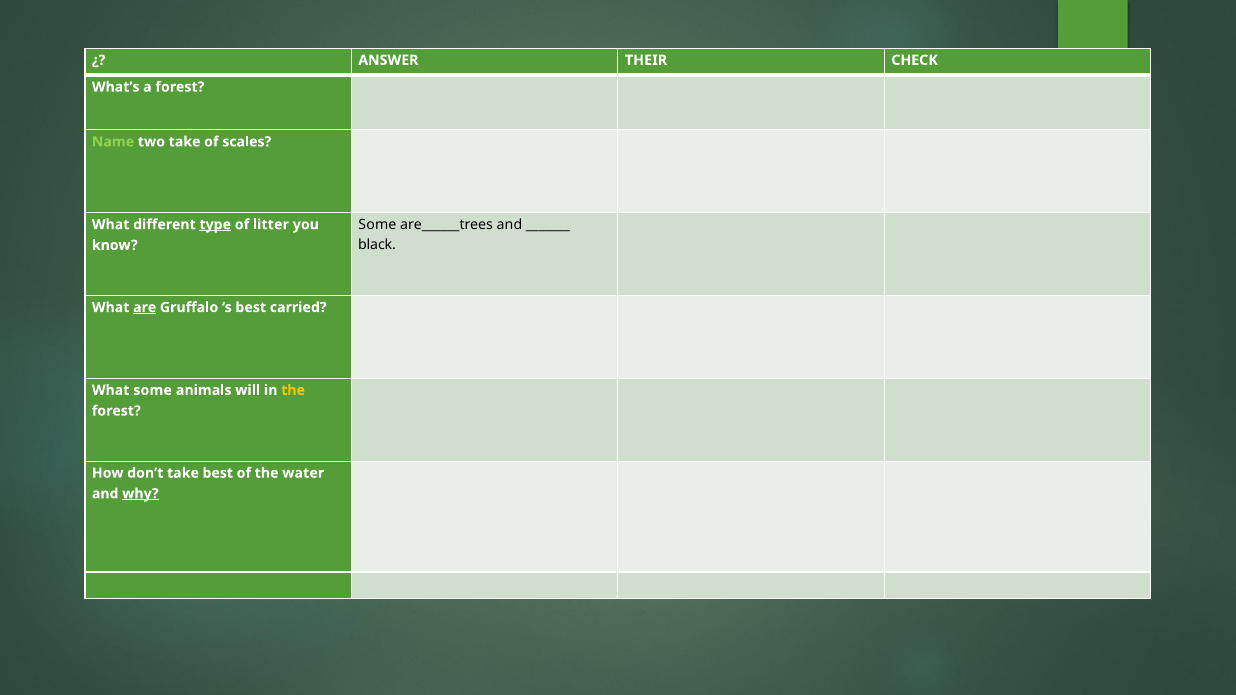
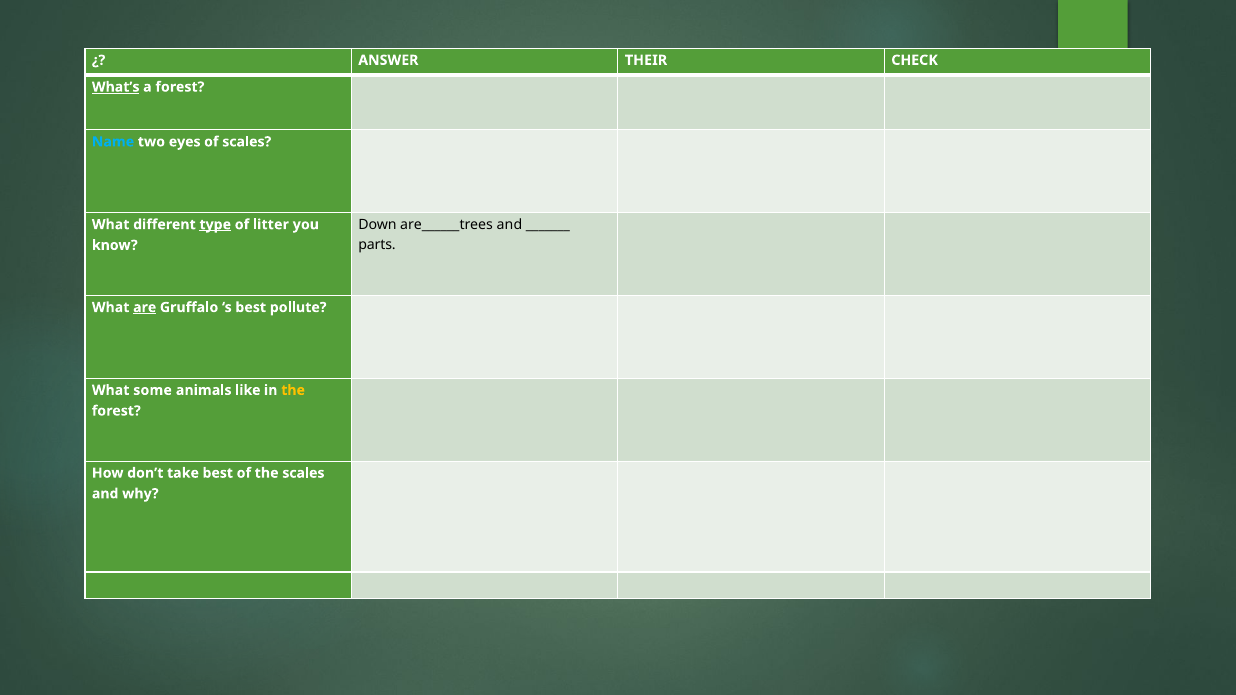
What’s underline: none -> present (116, 87)
Name colour: light green -> light blue (113, 142)
two take: take -> eyes (185, 142)
Some: Some -> Down (378, 225)
black: black -> parts (377, 245)
carried: carried -> pollute (298, 307)
will: will -> like (248, 390)
the water: water -> scales (303, 473)
why underline: present -> none (140, 494)
